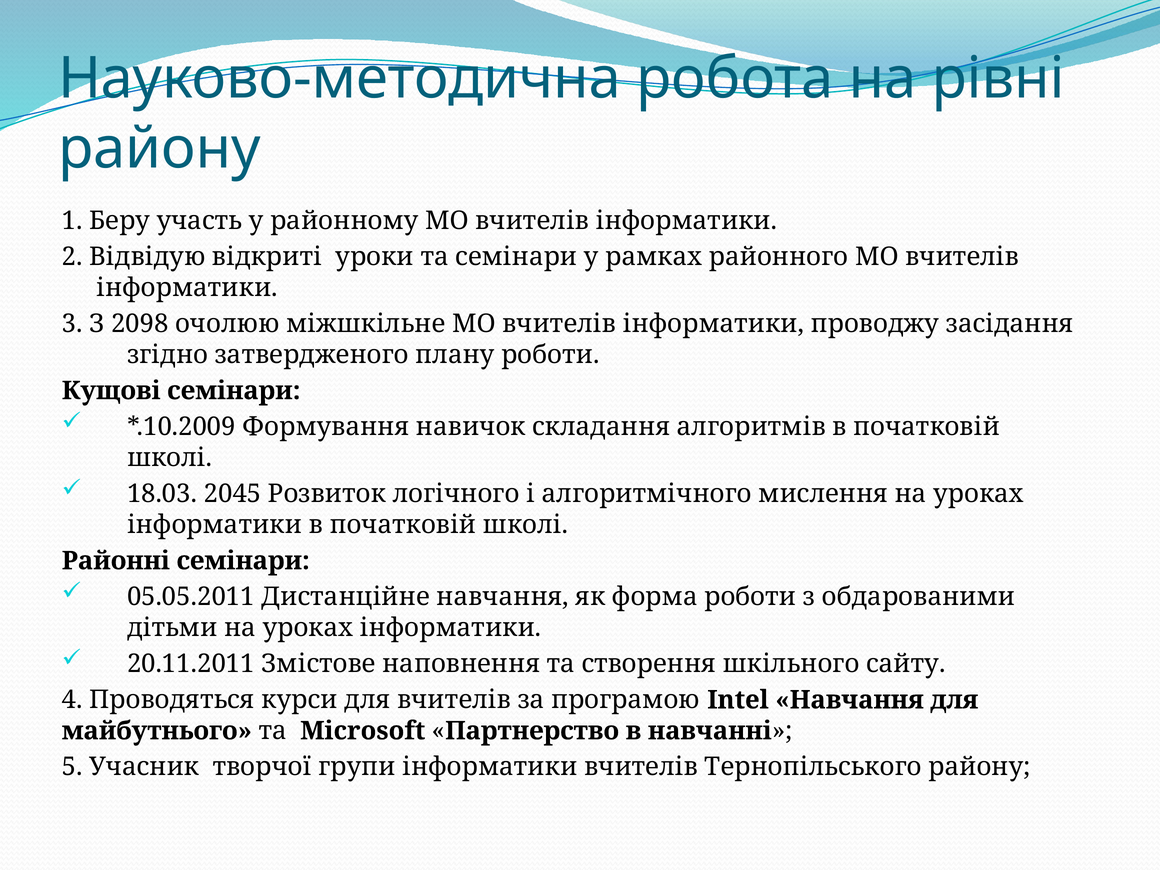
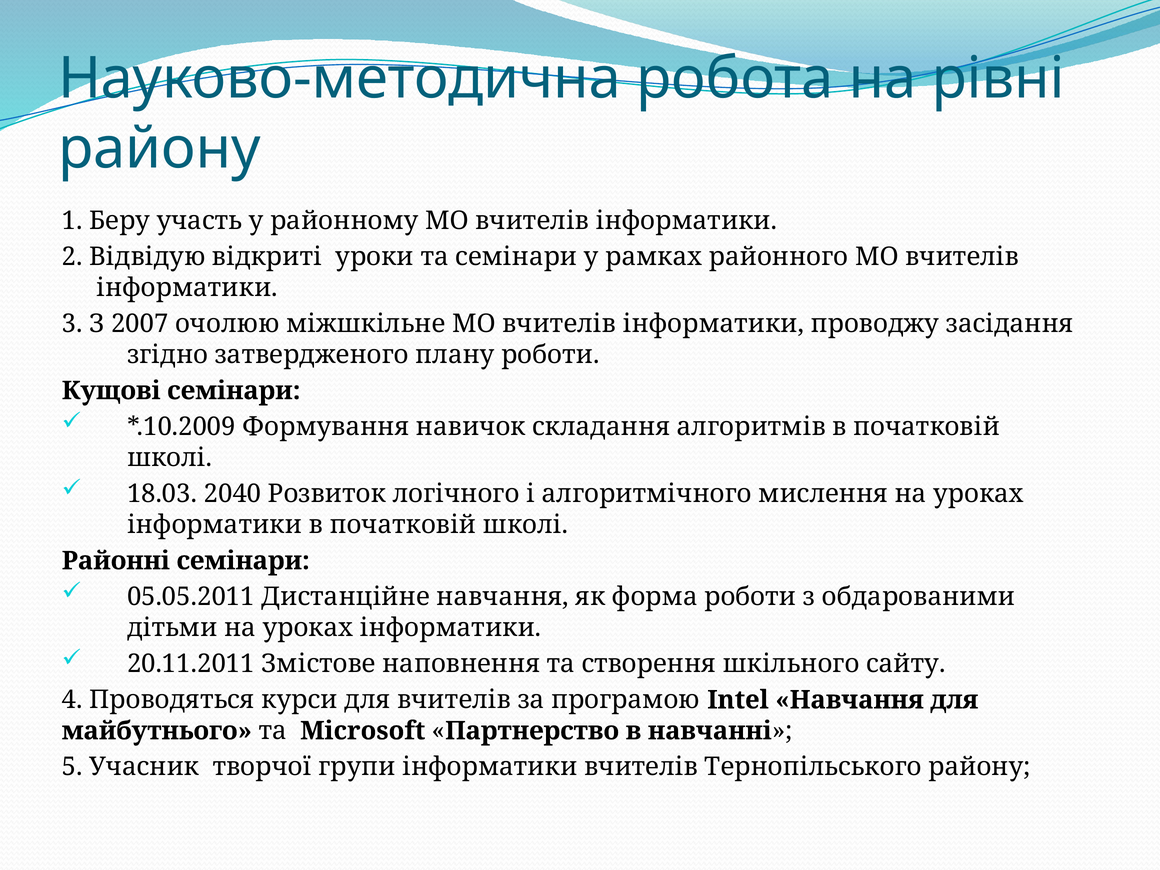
2098: 2098 -> 2007 (140, 324)
2045: 2045 -> 2040 (233, 494)
